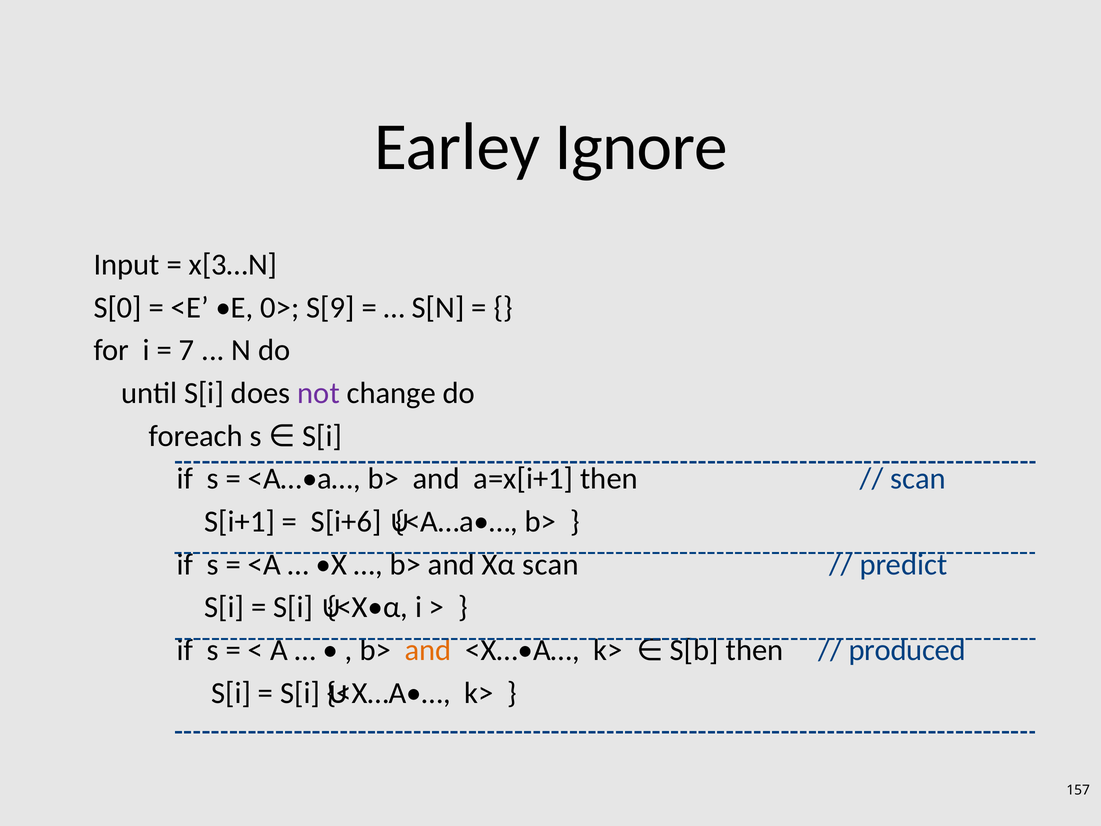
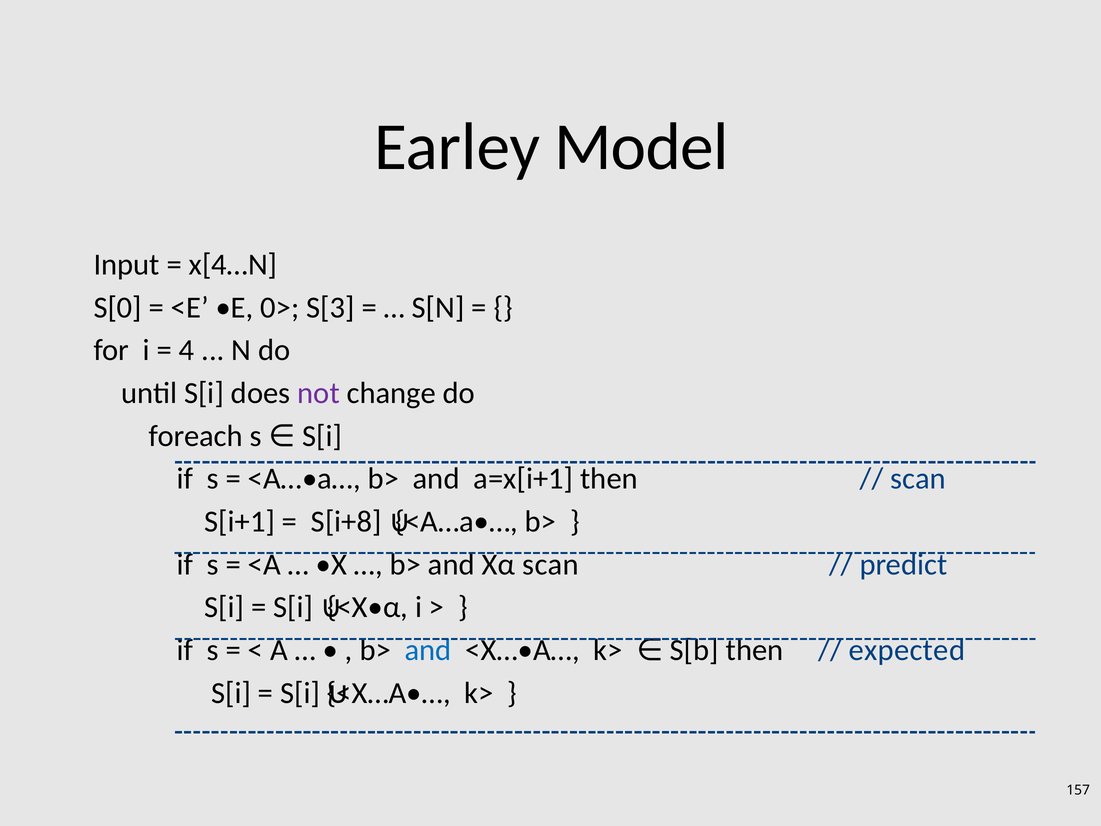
Ignore: Ignore -> Model (641, 147)
x[3…N: x[3…N -> x[4…N (233, 265)
S[9: S[9 -> S[3 (330, 307)
7: 7 -> 4 (187, 350)
S[i+6: S[i+6 -> S[i+8 (346, 522)
produced: produced -> expected (907, 650)
and colour: orange -> blue (428, 650)
